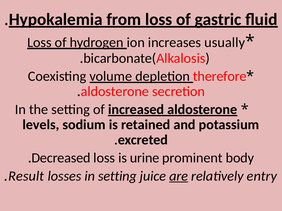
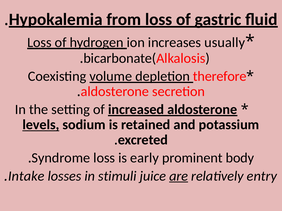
levels underline: none -> present (41, 125)
Decreased: Decreased -> Syndrome (61, 158)
urine: urine -> early (144, 158)
Result: Result -> Intake (26, 176)
in setting: setting -> stimuli (117, 176)
